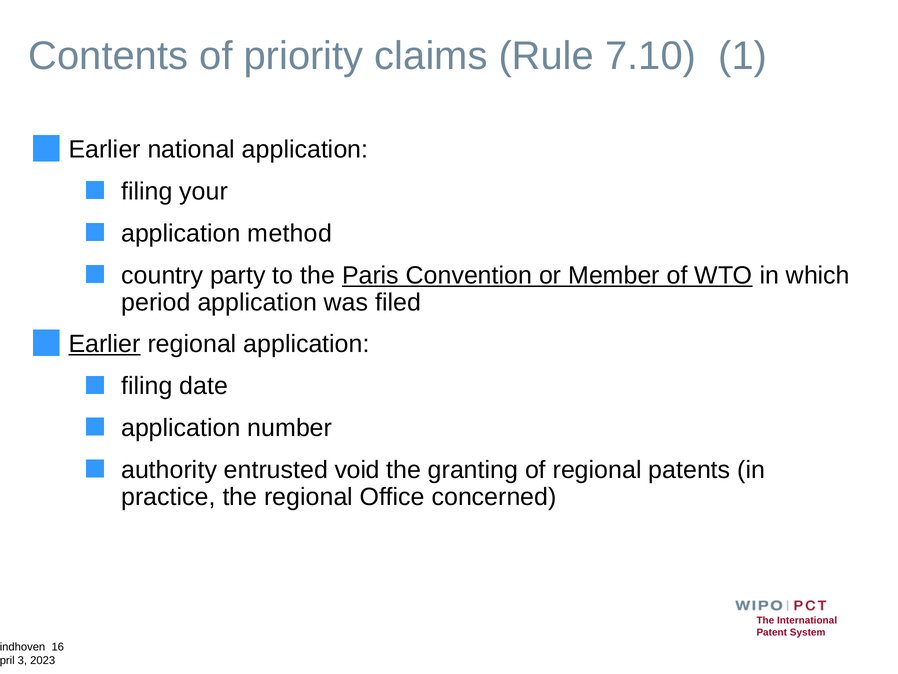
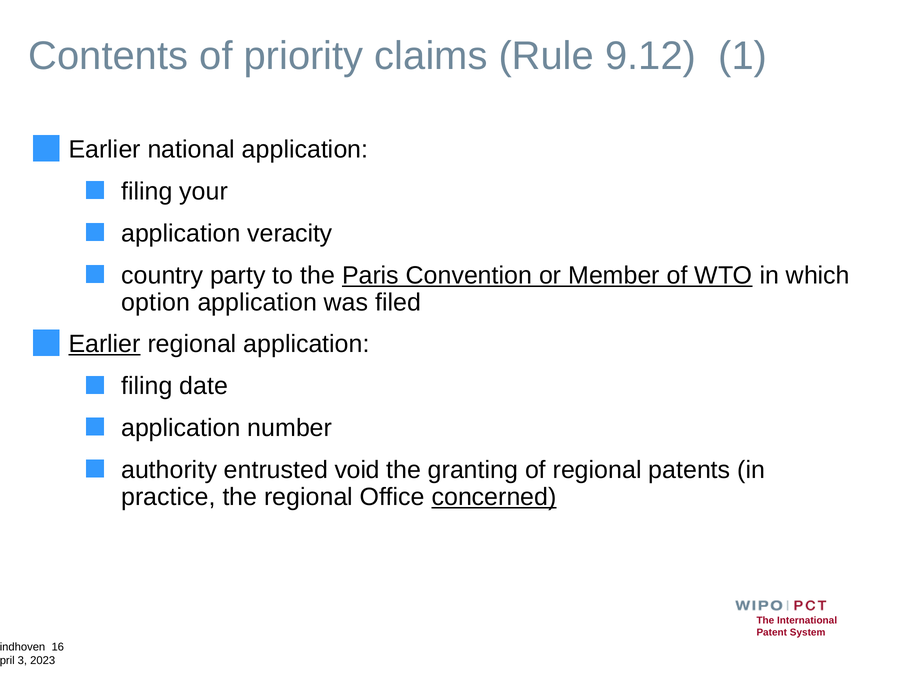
7.10: 7.10 -> 9.12 (651, 56)
method: method -> veracity (290, 233)
period: period -> option (156, 302)
concerned underline: none -> present (494, 497)
